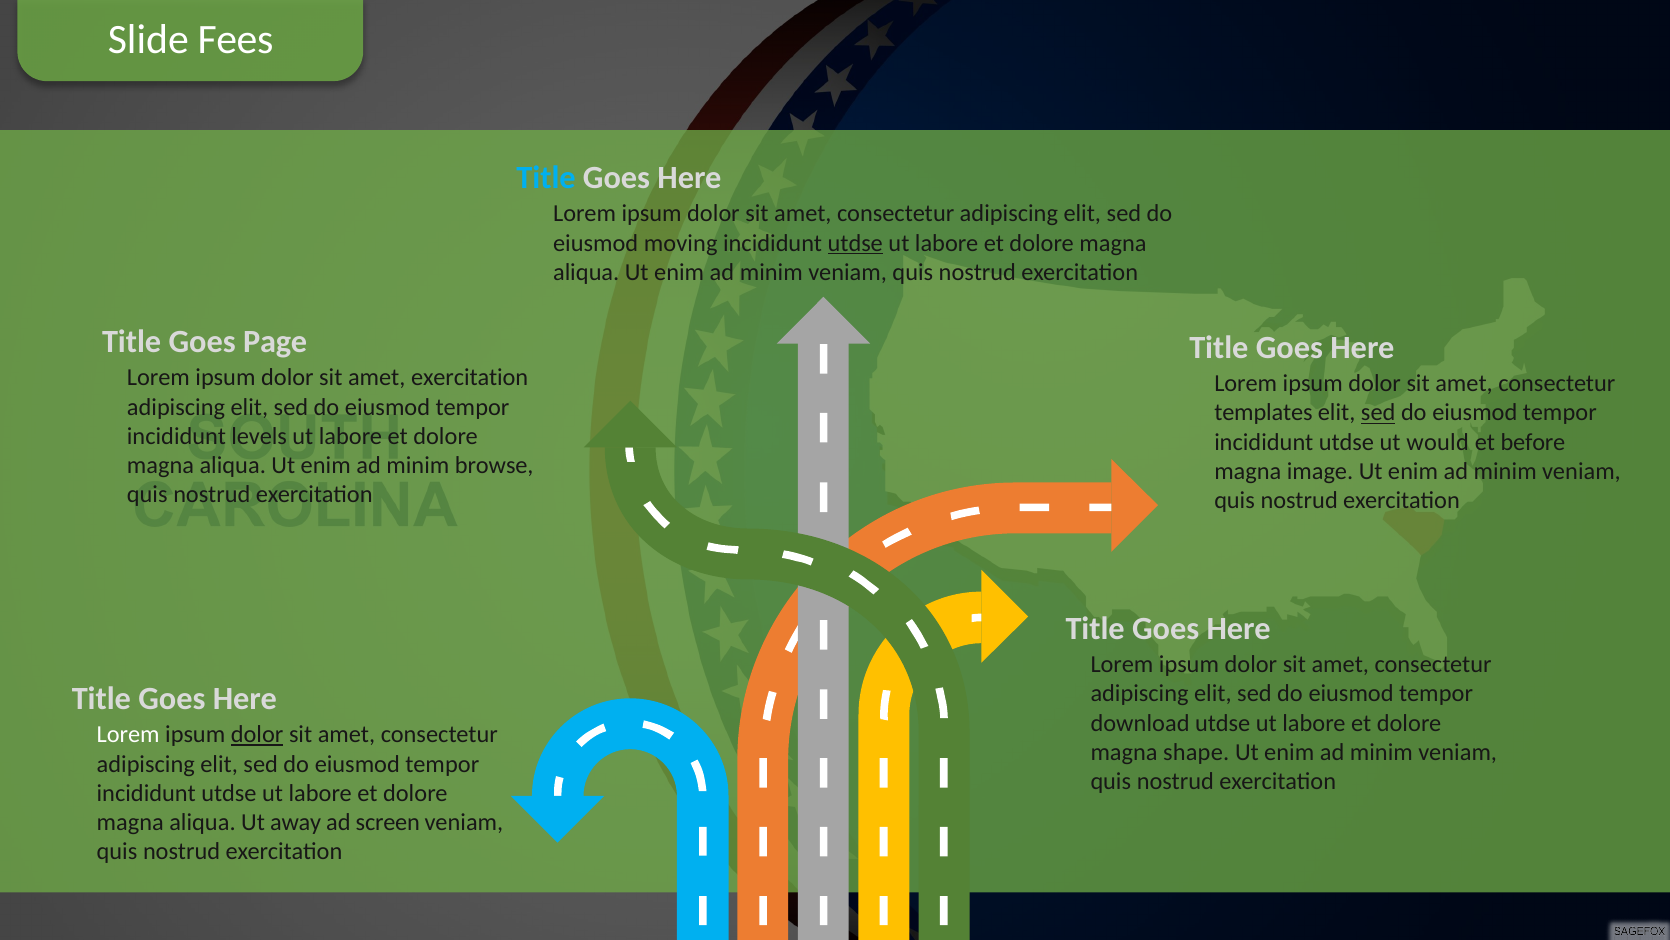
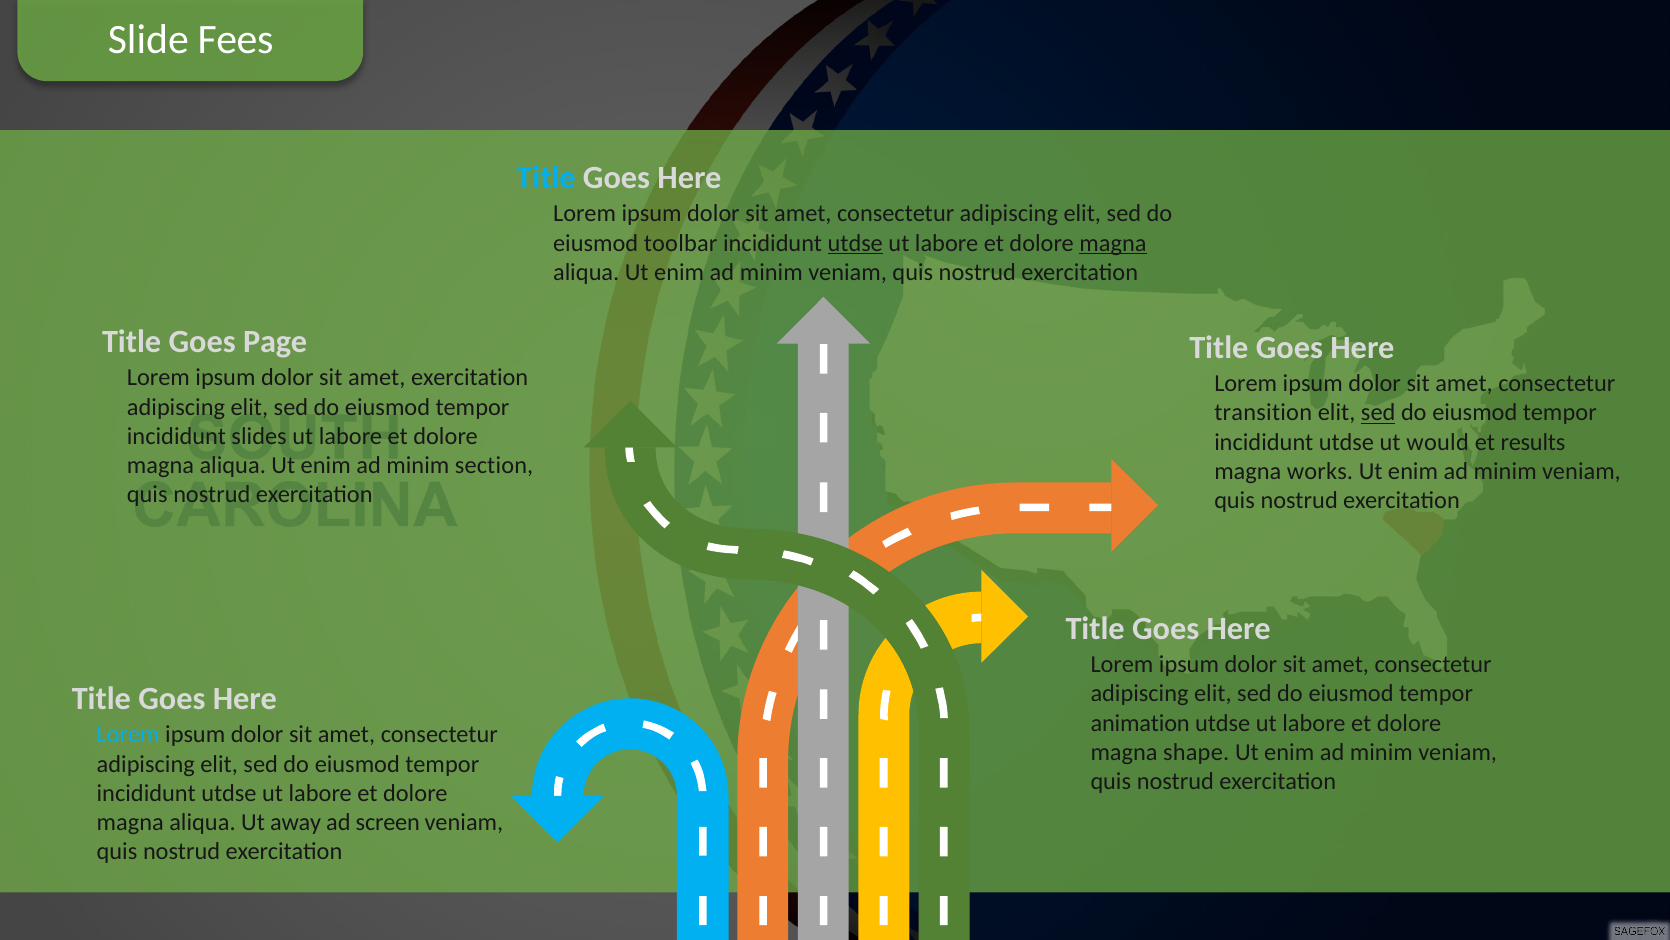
moving: moving -> toolbar (681, 243)
magna underline: none -> present (1113, 243)
templates: templates -> transition (1263, 412)
levels: levels -> slides (259, 436)
before: before -> results (1533, 442)
browse: browse -> section (494, 465)
image: image -> works (1320, 471)
download: download -> animation (1140, 723)
Lorem colour: white -> light blue (128, 734)
dolor underline: present -> none (257, 734)
